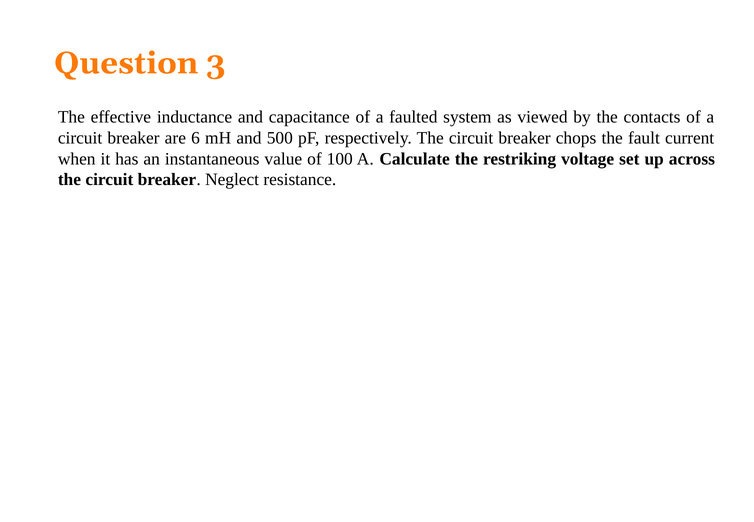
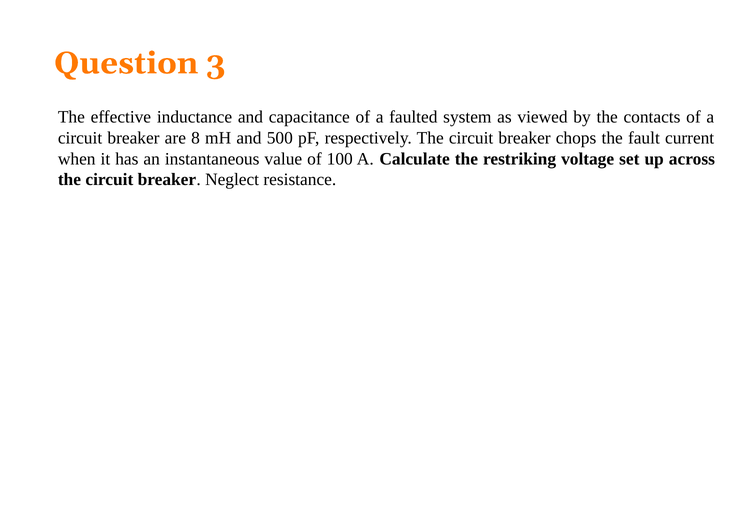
6: 6 -> 8 (196, 138)
